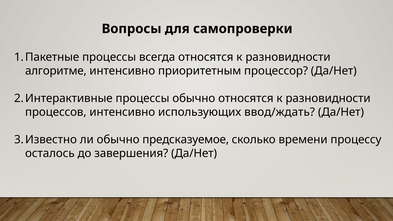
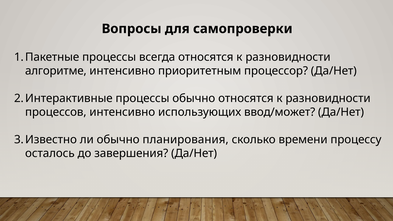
ввод/ждать: ввод/ждать -> ввод/может (280, 112)
предсказуемое: предсказуемое -> планирования (186, 140)
